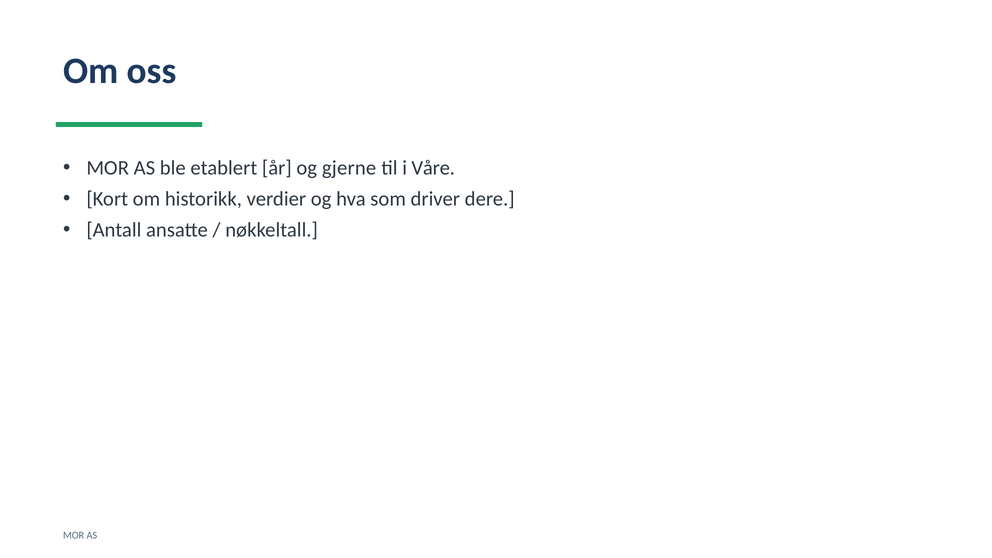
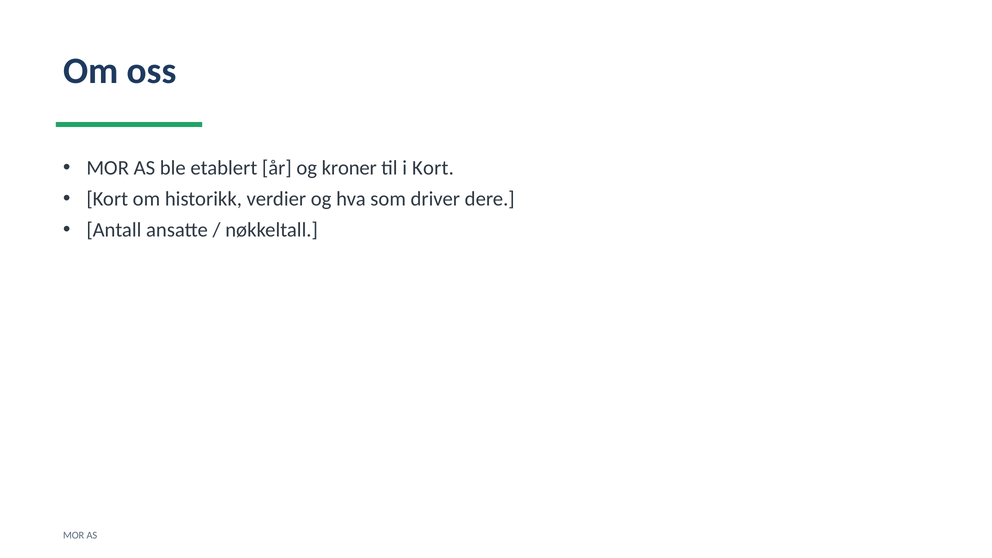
gjerne: gjerne -> kroner (349, 168)
i Våre: Våre -> Kort (433, 168)
